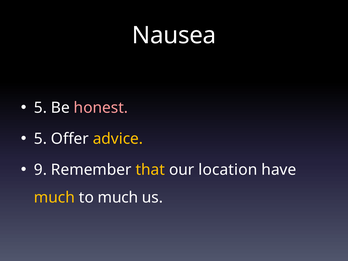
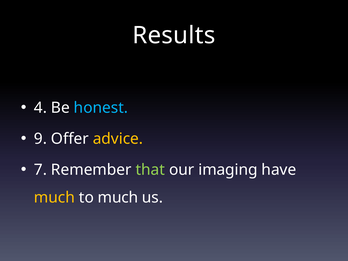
Nausea: Nausea -> Results (174, 35)
5: 5 -> 4 (40, 108)
honest colour: pink -> light blue (101, 108)
5: 5 -> 9 (40, 139)
9: 9 -> 7 (40, 170)
that colour: yellow -> light green (150, 170)
location: location -> imaging (228, 170)
